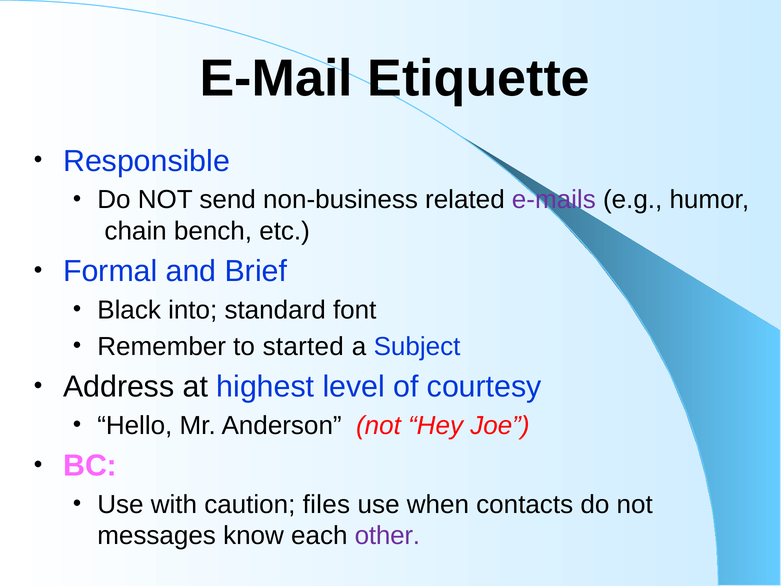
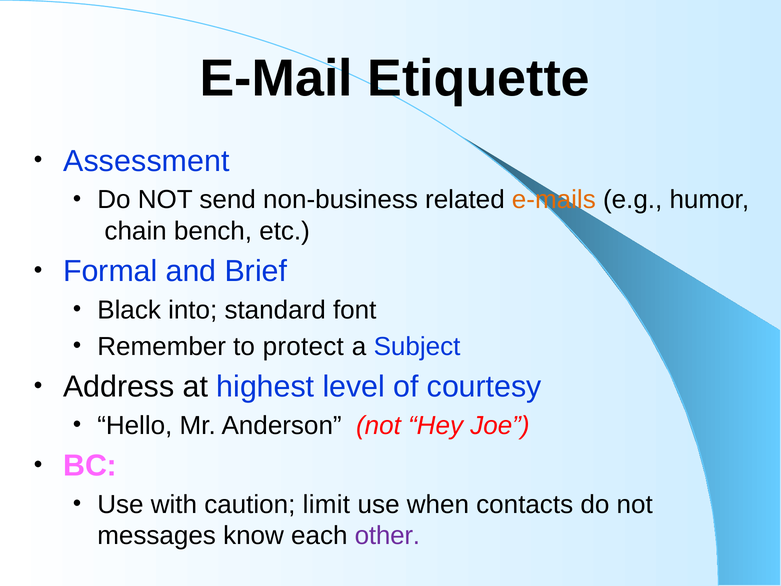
Responsible: Responsible -> Assessment (146, 161)
e-mails colour: purple -> orange (554, 200)
started: started -> protect (303, 346)
files: files -> limit (326, 504)
